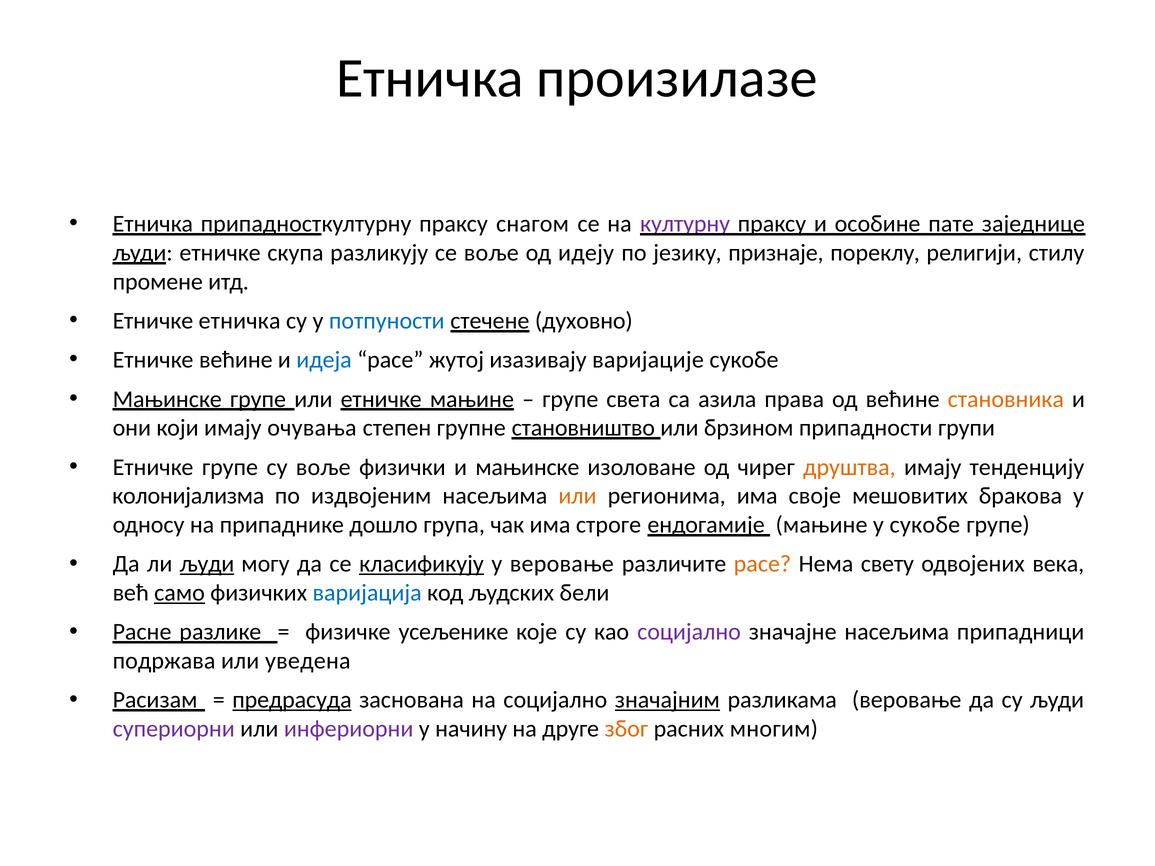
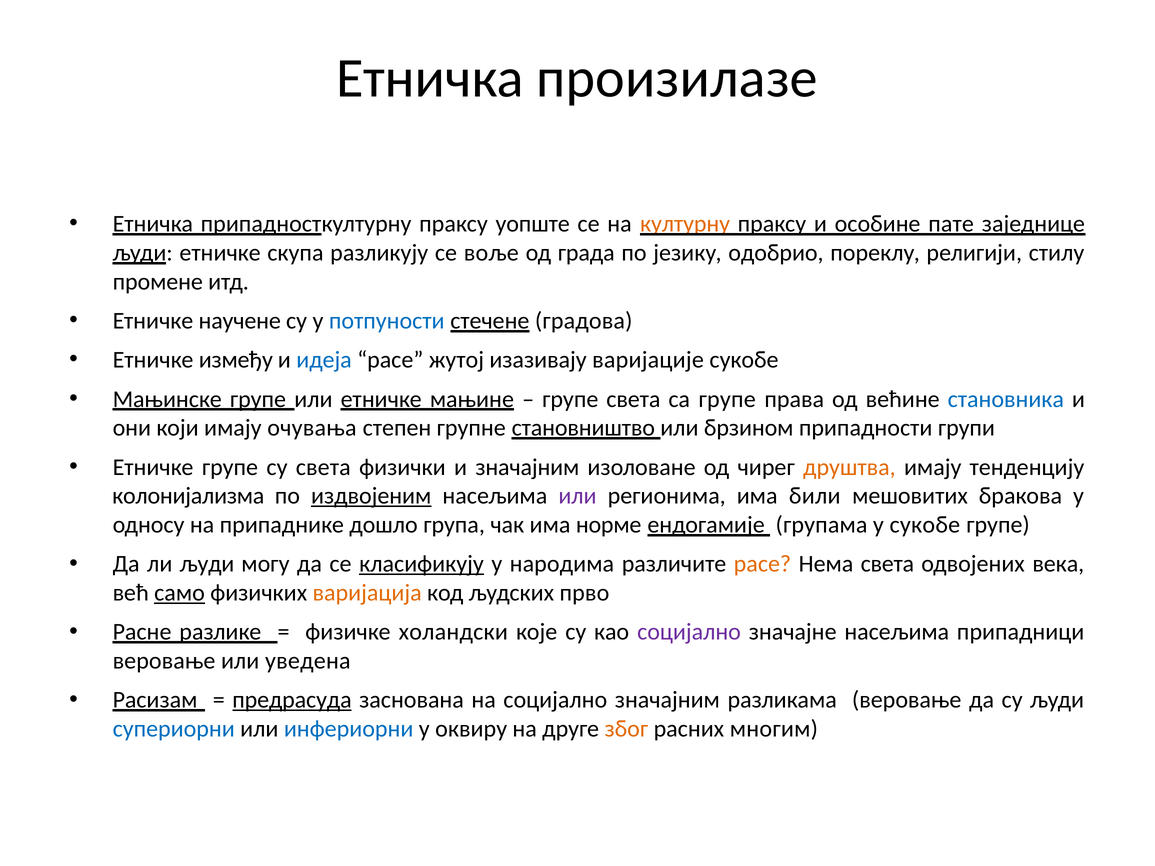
снагом: снагом -> уопште (533, 224)
културну colour: purple -> orange (685, 224)
идеју: идеју -> града (586, 253)
признаје: признаје -> одобрио (776, 253)
Етничке етничка: етничка -> научене (240, 321)
духовно: духовно -> градова (584, 321)
Етничке већине: већине -> између (236, 360)
са азила: азила -> групе (727, 399)
становника colour: orange -> blue (1006, 399)
су воље: воље -> света (323, 467)
и мањинске: мањинске -> значајним (527, 467)
издвојеним underline: none -> present (371, 496)
или colour: orange -> purple (578, 496)
своје: своје -> били (815, 496)
строге: строге -> норме (609, 525)
ендогамије мањине: мањине -> групама (822, 525)
људи underline: present -> none (207, 564)
у веровање: веровање -> народима (562, 564)
Нема свету: свету -> света (887, 564)
варијација colour: blue -> orange (367, 593)
бели: бели -> прво (584, 593)
усељенике: усељенике -> холандски (453, 632)
подржава: подржава -> веровање (164, 661)
значајним underline: present -> none (667, 700)
супериорни colour: purple -> blue (174, 729)
инфериорни colour: purple -> blue (349, 729)
начину: начину -> оквиру (471, 729)
